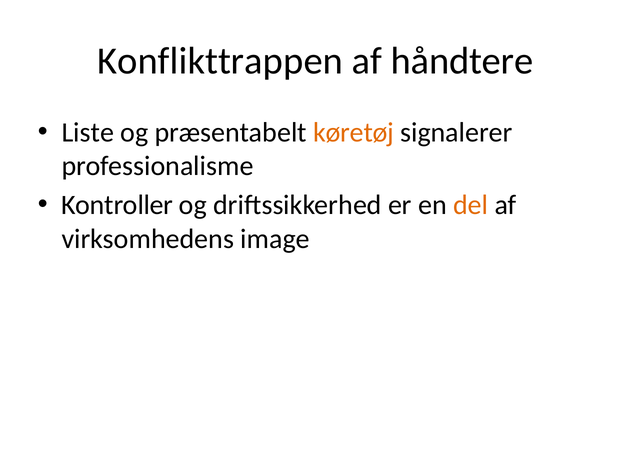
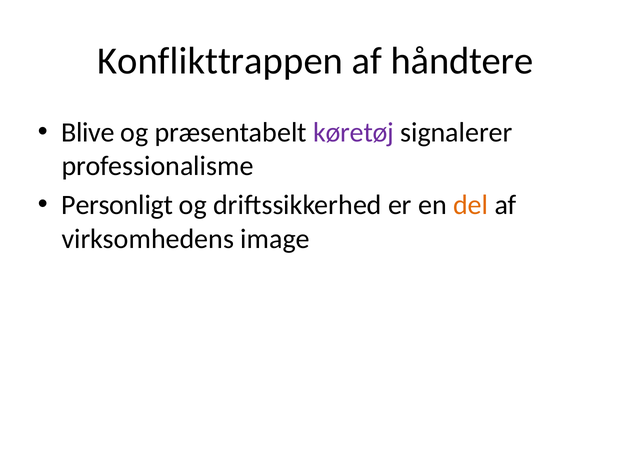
Liste: Liste -> Blive (88, 132)
køretøj colour: orange -> purple (354, 132)
Kontroller: Kontroller -> Personligt (117, 205)
